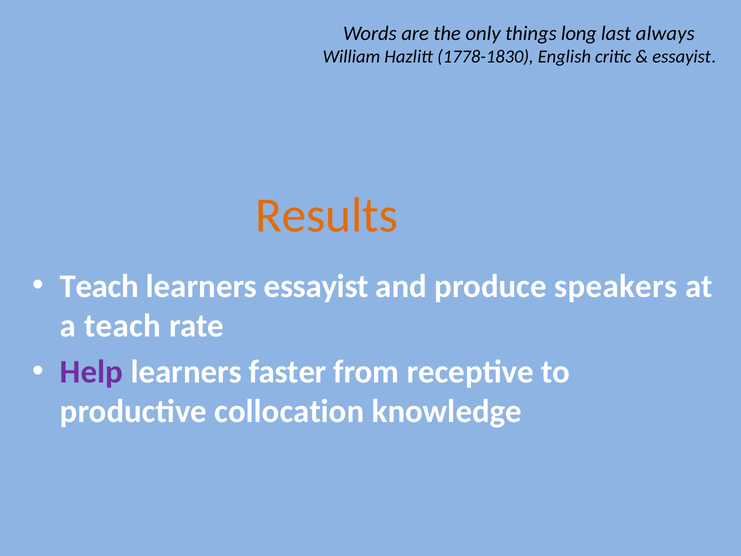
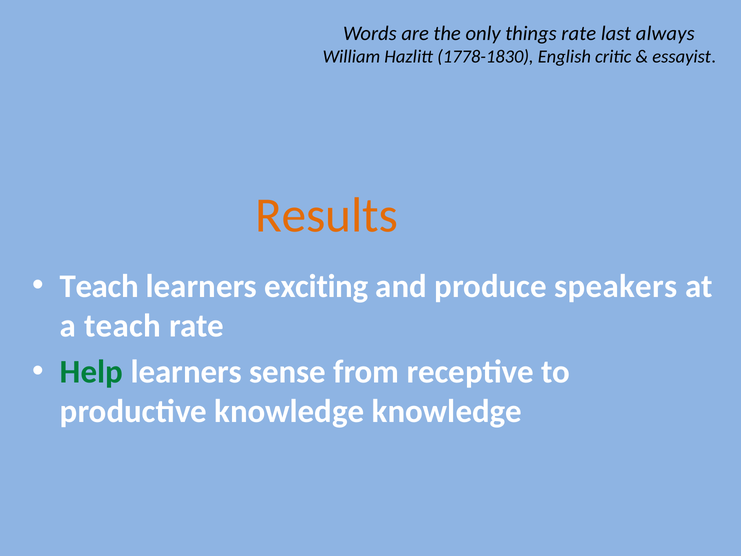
things long: long -> rate (579, 34)
learners essayist: essayist -> exciting (316, 286)
Help colour: purple -> green (91, 372)
faster: faster -> sense (287, 372)
productive collocation: collocation -> knowledge (289, 411)
